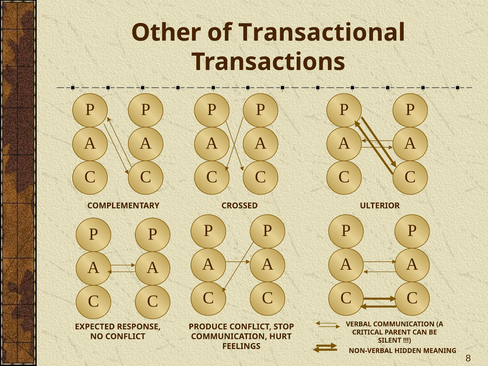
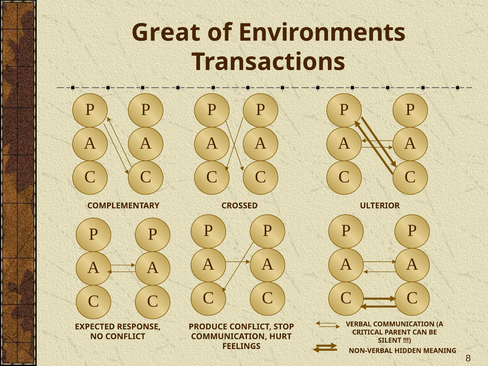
Other: Other -> Great (166, 33)
Transactional: Transactional -> Environments (322, 33)
